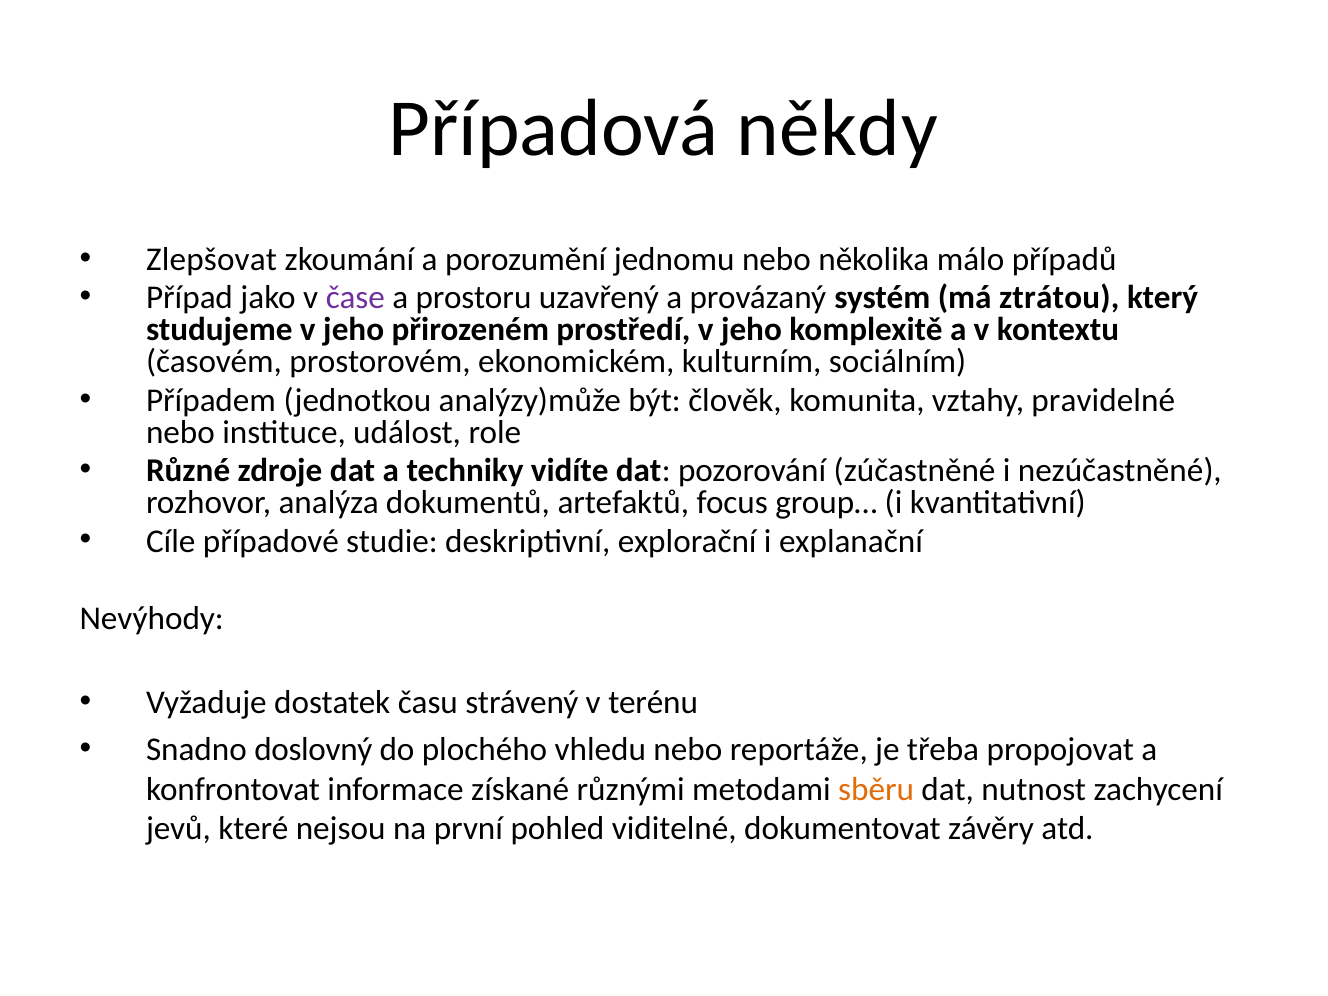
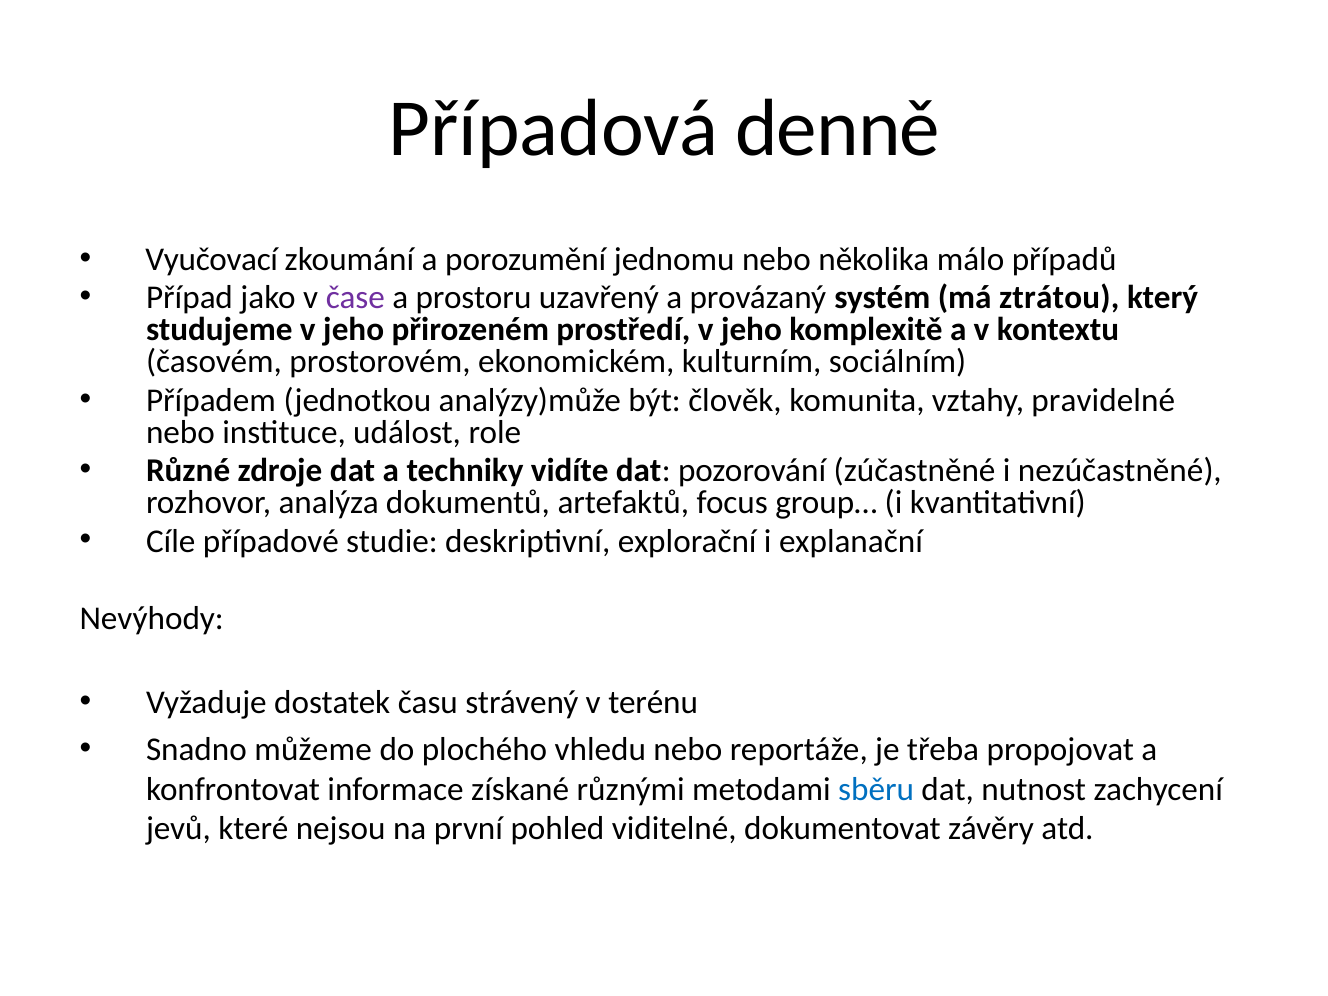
někdy: někdy -> denně (838, 129)
Zlepšovat: Zlepšovat -> Vyučovací (212, 259)
doslovný: doslovný -> můžeme (313, 749)
sběru colour: orange -> blue (876, 789)
